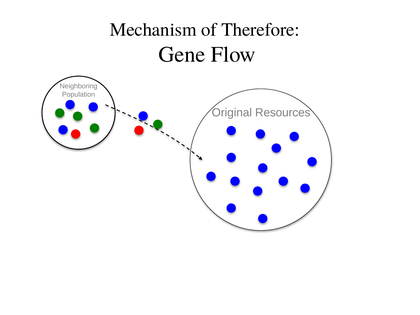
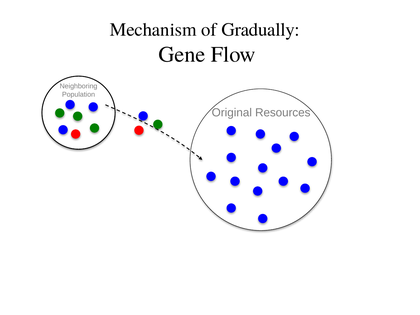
Therefore: Therefore -> Gradually (261, 30)
